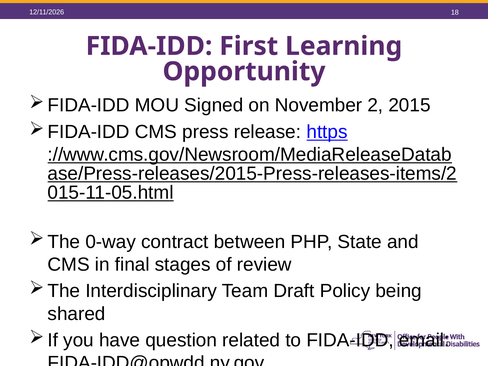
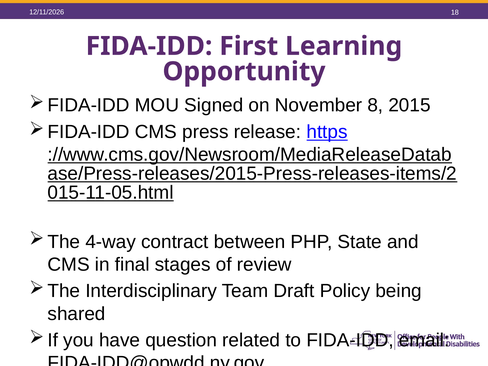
2: 2 -> 8 (375, 105)
0-way: 0-way -> 4-way (111, 242)
